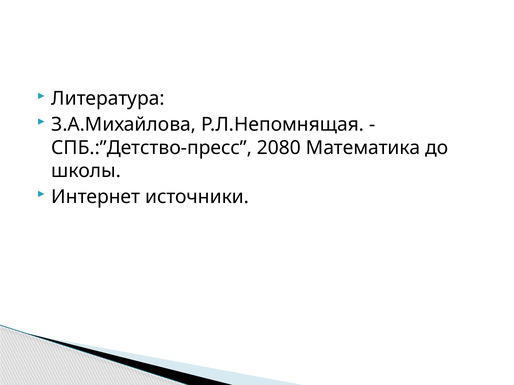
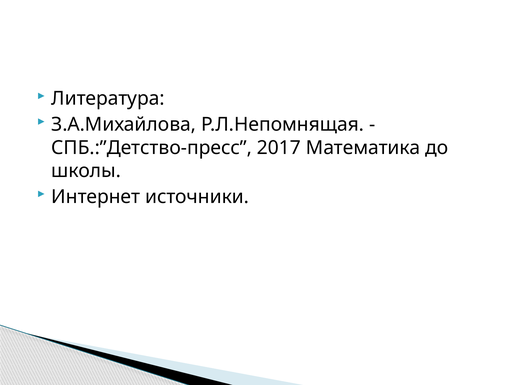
2080: 2080 -> 2017 (279, 148)
